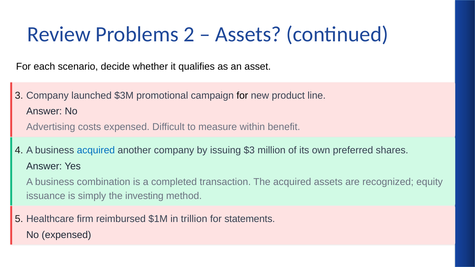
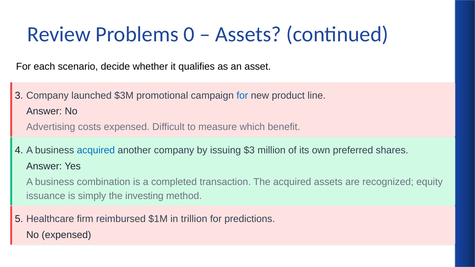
2: 2 -> 0 (189, 34)
for colour: black -> blue (242, 95)
within: within -> which (252, 127)
statements: statements -> predictions (250, 219)
